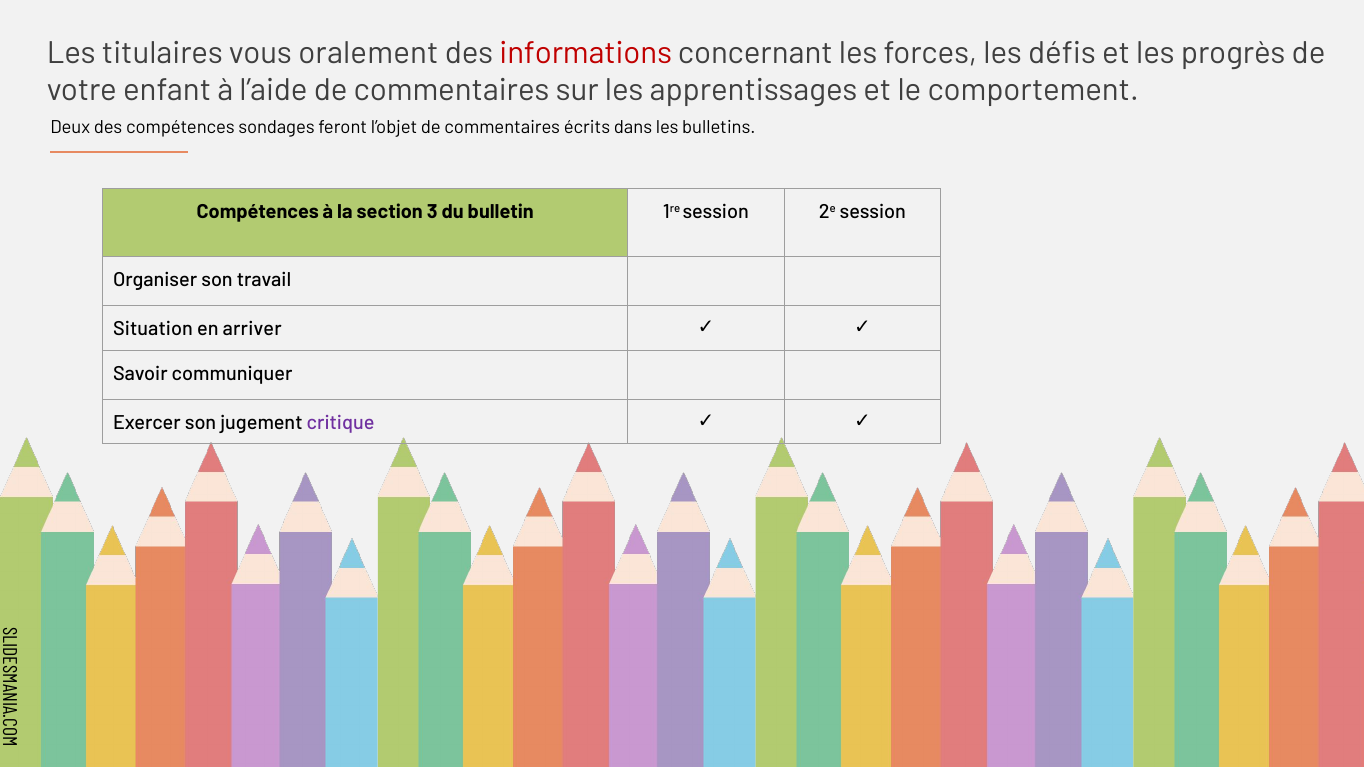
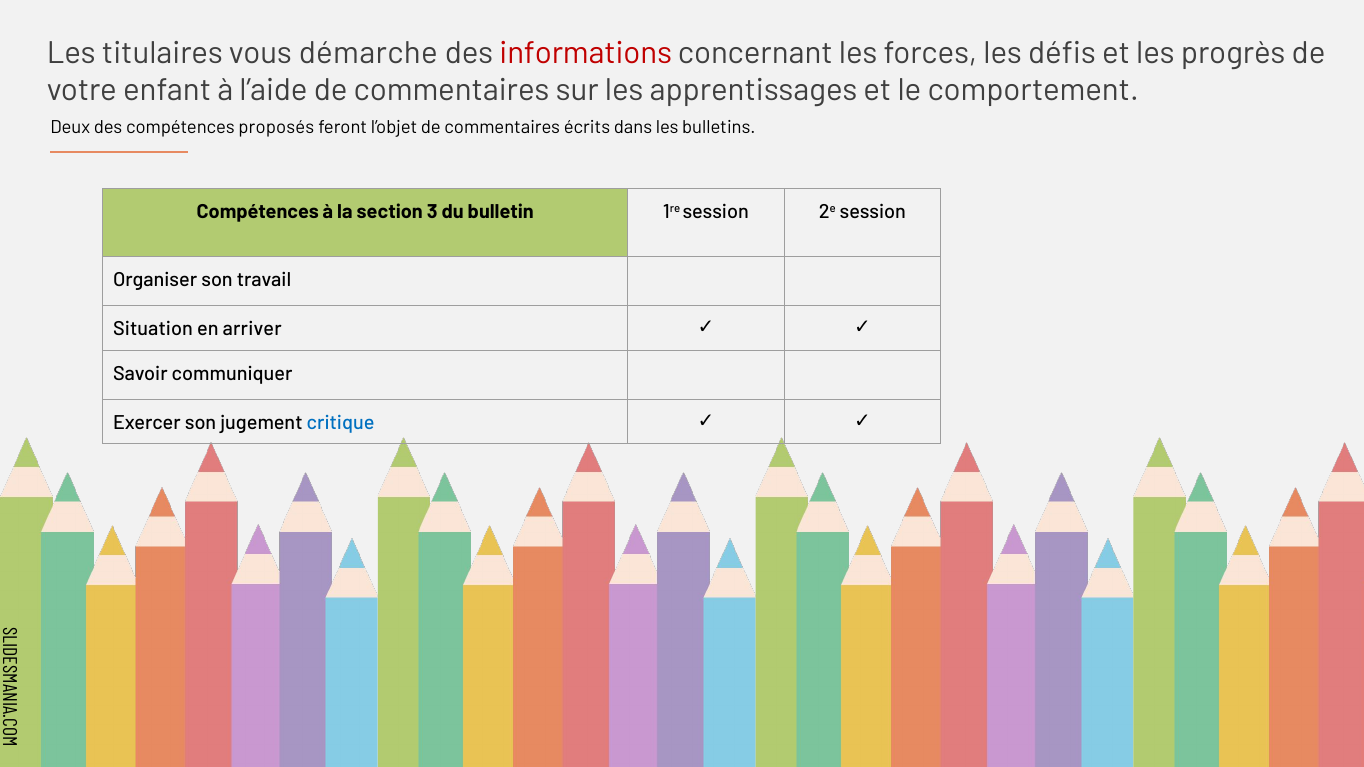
oralement: oralement -> démarche (368, 53)
sondages: sondages -> proposés (276, 127)
critique colour: purple -> blue (341, 423)
